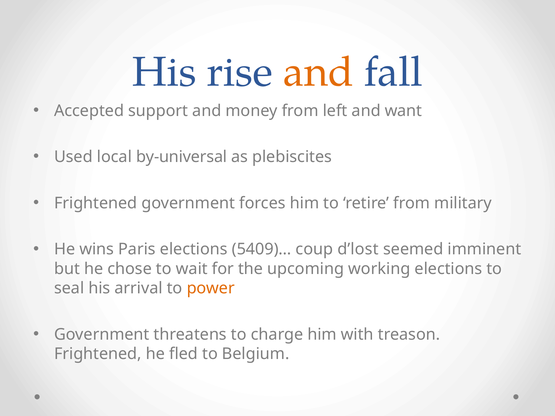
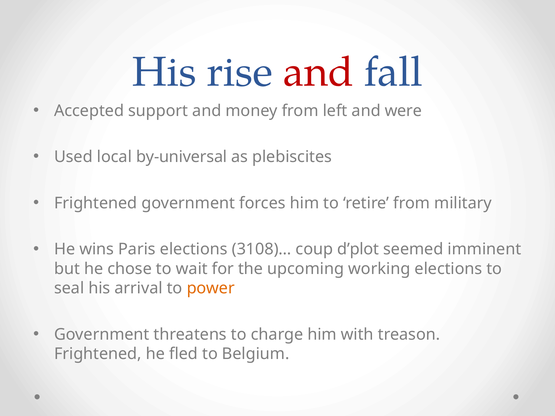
and colour: orange -> red (318, 72)
want: want -> were (403, 111)
5409)…: 5409)… -> 3108)… (262, 249)
d’lost: d’lost -> d’plot (358, 249)
